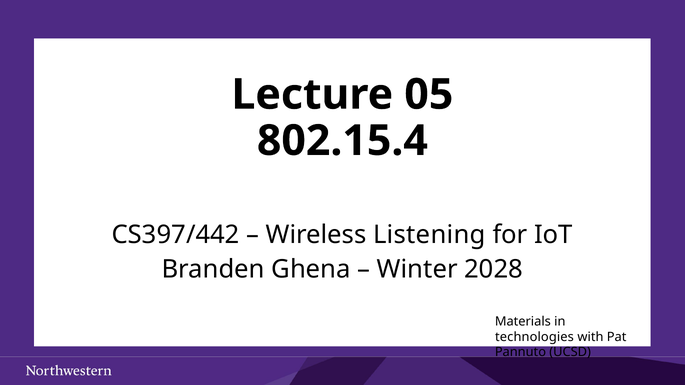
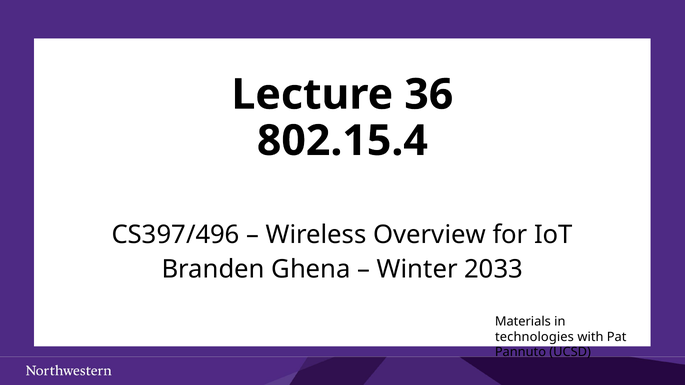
05: 05 -> 36 (429, 95)
CS397/442: CS397/442 -> CS397/496 (176, 235)
Listening: Listening -> Overview (430, 235)
2028: 2028 -> 2033 (494, 270)
